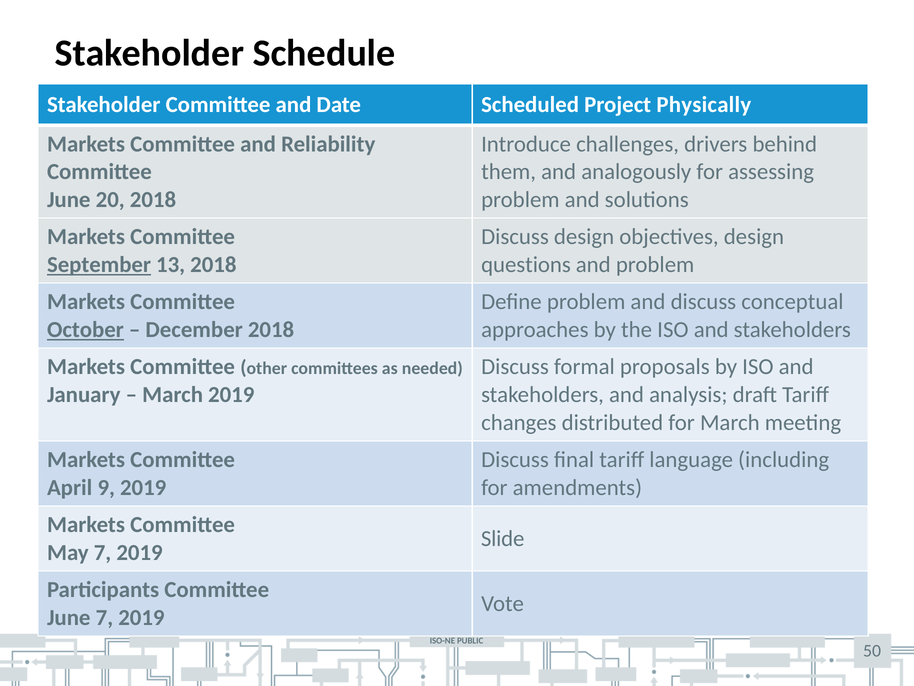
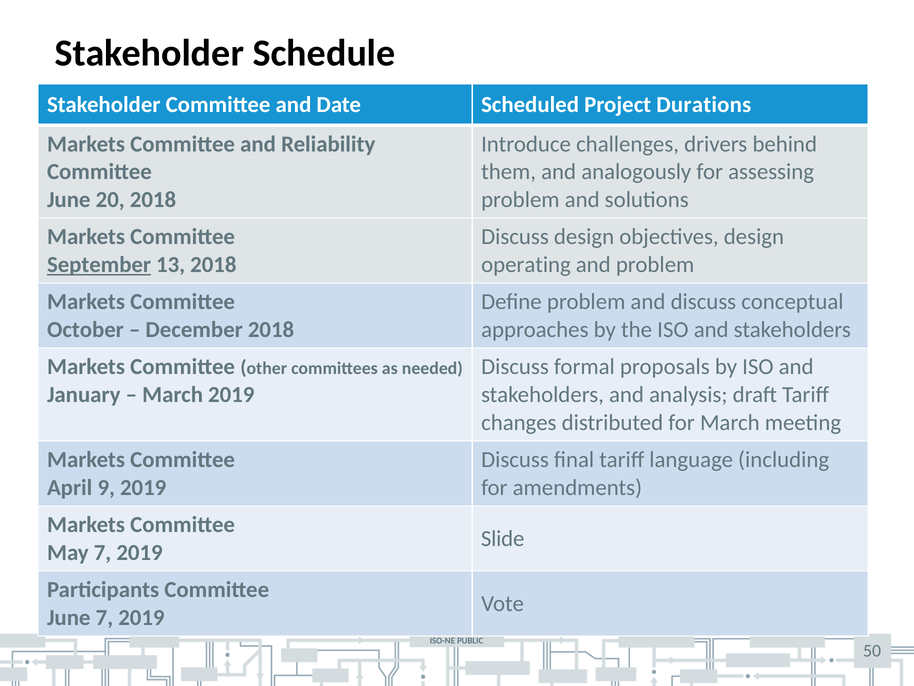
Physically: Physically -> Durations (704, 105)
questions: questions -> operating (526, 265)
October underline: present -> none (85, 330)
